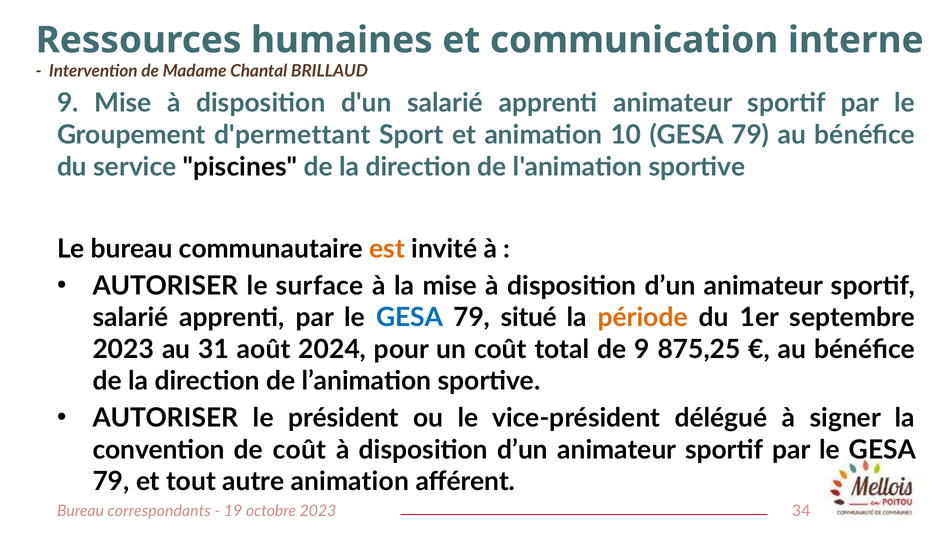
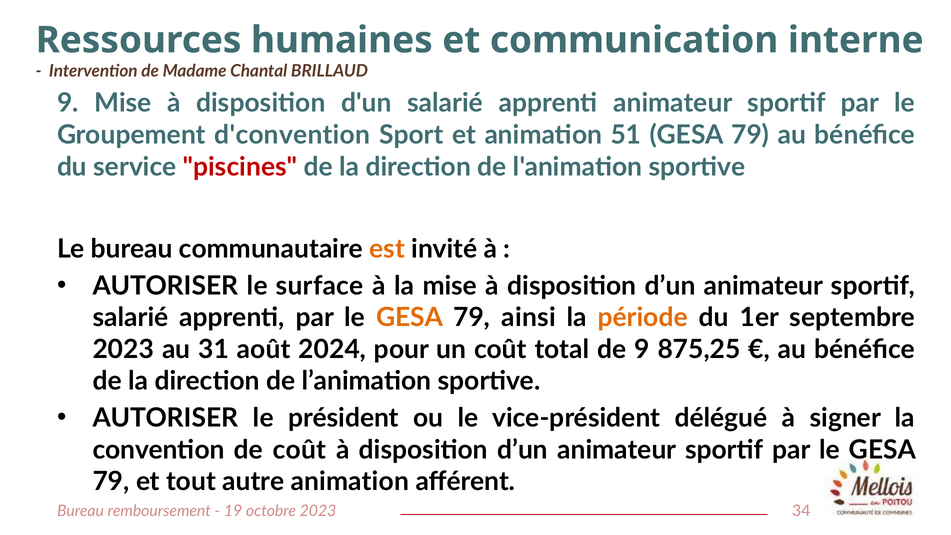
d'permettant: d'permettant -> d'convention (292, 135)
10: 10 -> 51 (626, 135)
piscines colour: black -> red (240, 167)
GESA colour: blue -> orange (410, 318)
situé: situé -> ainsi (529, 318)
correspondants: correspondants -> remboursement (159, 511)
